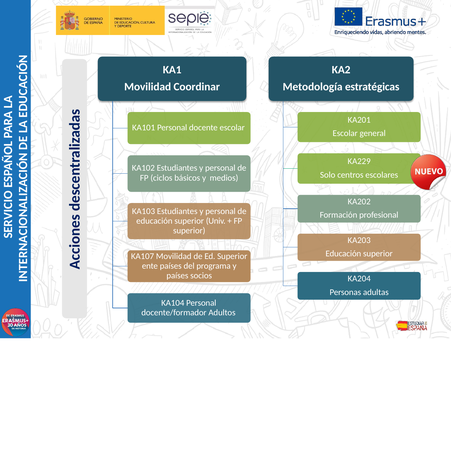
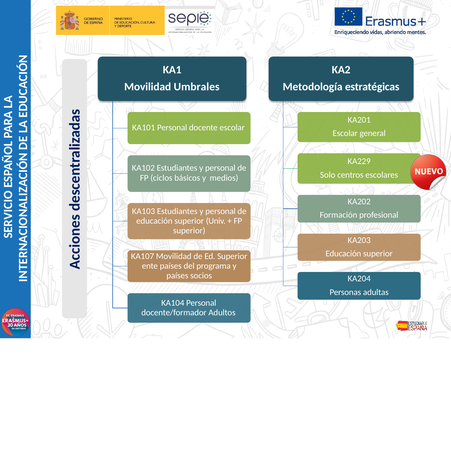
Coordinar: Coordinar -> Umbrales (197, 87)
